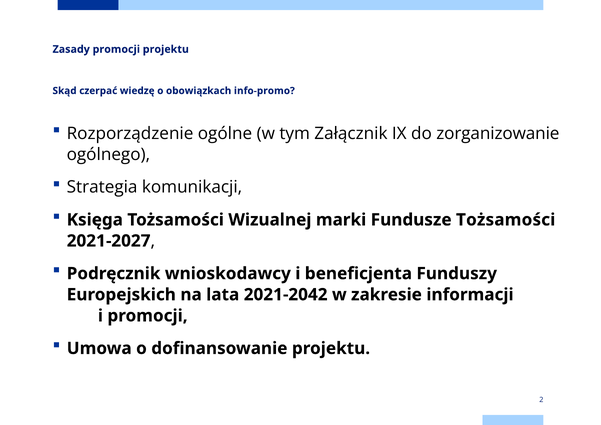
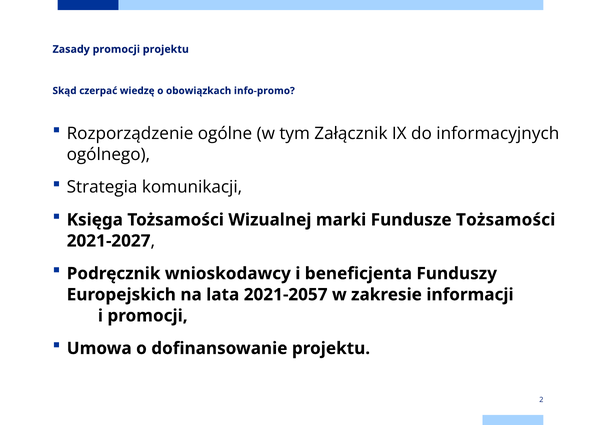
zorganizowanie: zorganizowanie -> informacyjnych (498, 133)
2021-2042: 2021-2042 -> 2021-2057 (286, 295)
